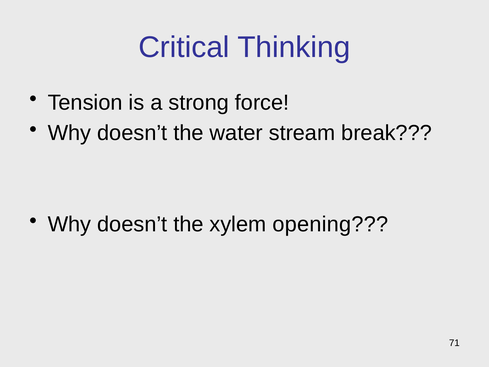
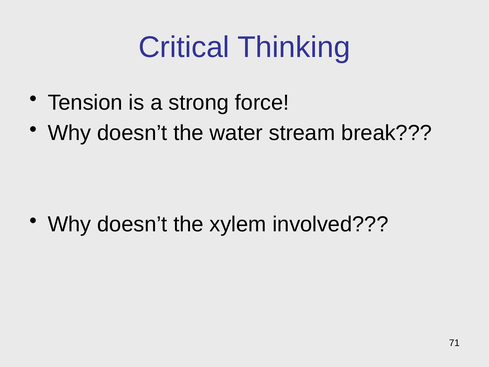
opening: opening -> involved (330, 224)
